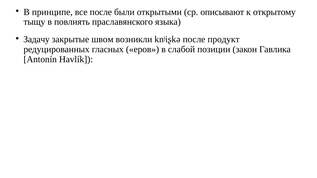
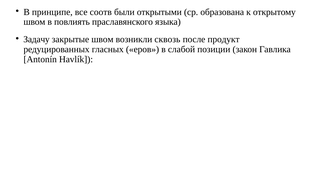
все после: после -> соотв (101, 12)
описывают: описывают -> образована (222, 12)
тыщу: тыщу -> швом (34, 22)
knʲiʂkə: knʲiʂkə -> сквозь (167, 39)
